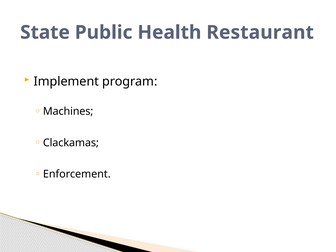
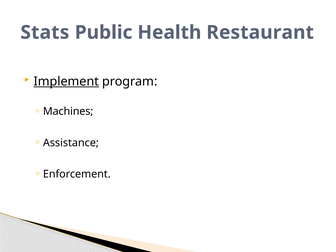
State: State -> Stats (45, 32)
Implement underline: none -> present (66, 82)
Clackamas: Clackamas -> Assistance (71, 143)
